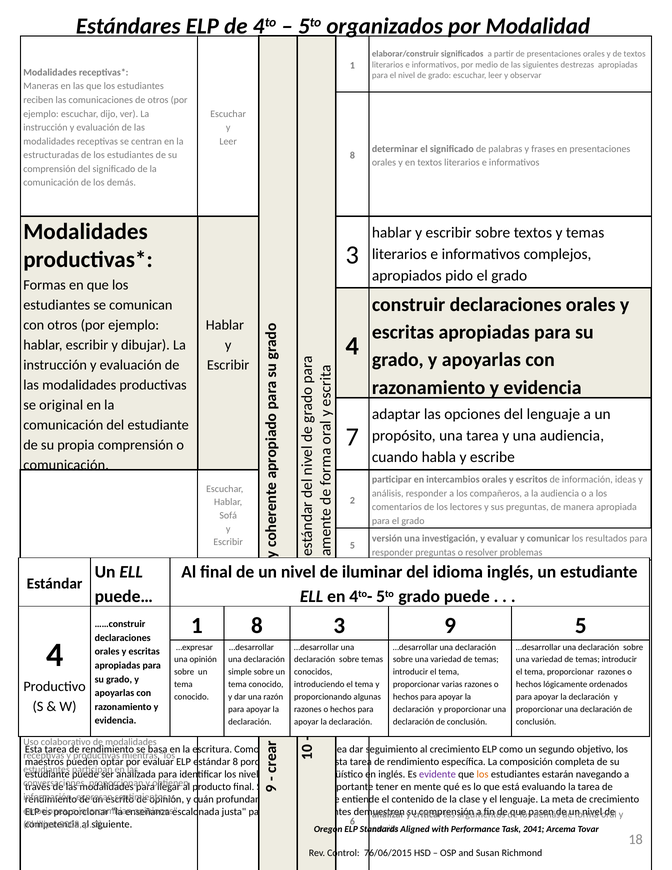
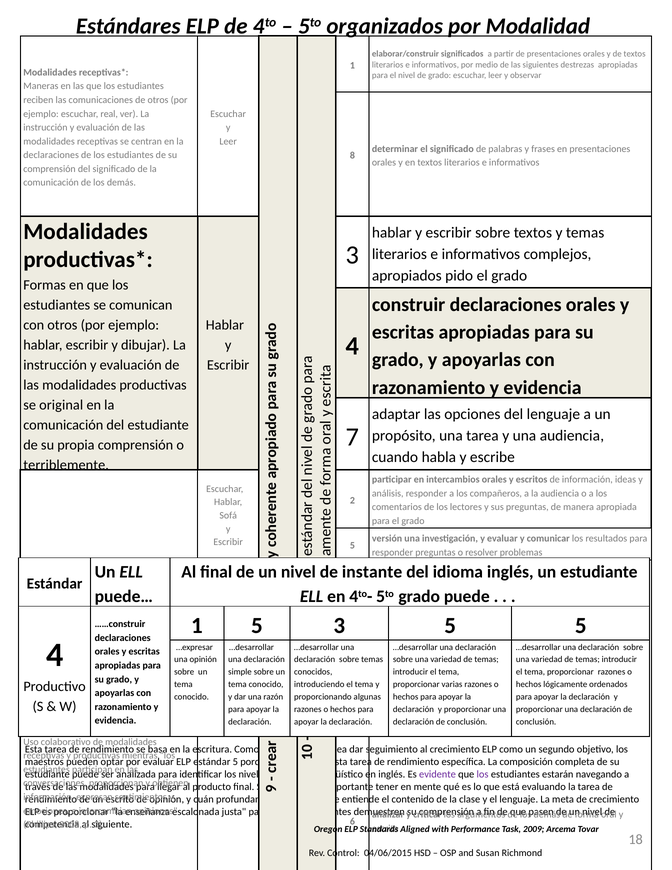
dijo: dijo -> real (109, 114)
estructuradas: estructuradas -> declaraciones (51, 155)
comunicación: comunicación -> terriblemente (66, 465)
iluminar: iluminar -> instante (372, 572)
1 8: 8 -> 5 (257, 625)
3 9: 9 -> 5 (450, 625)
estándar 8: 8 -> 5 (235, 762)
los colour: orange -> purple (483, 774)
2041: 2041 -> 2009 (534, 829)
76/06/2015: 76/06/2015 -> 04/06/2015 (388, 853)
